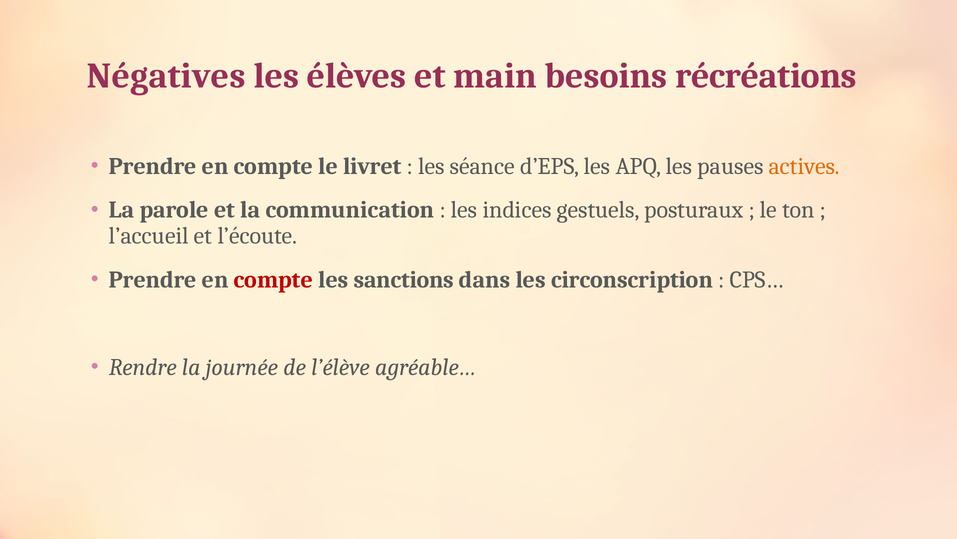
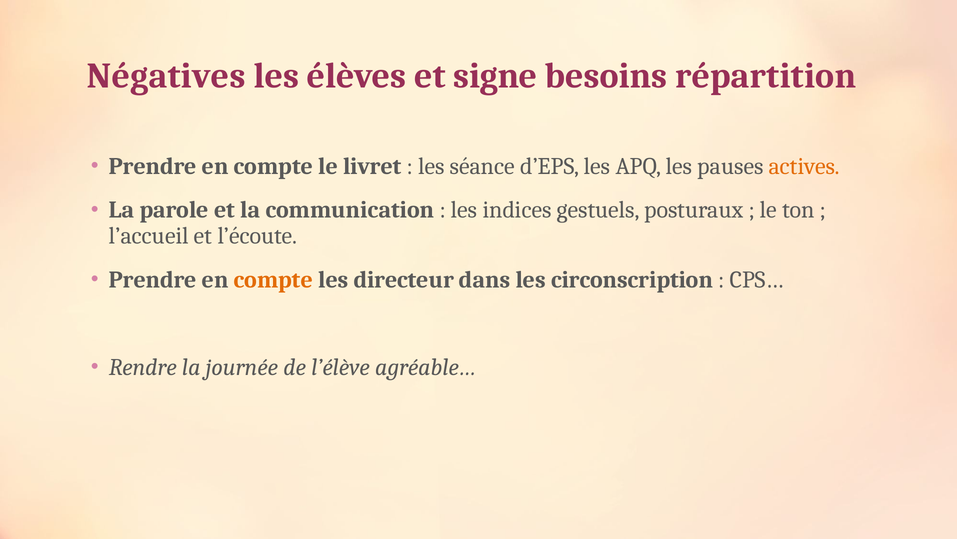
main: main -> signe (495, 76)
récréations: récréations -> répartition (766, 76)
compte colour: red -> orange (273, 279)
sanctions: sanctions -> directeur (404, 279)
